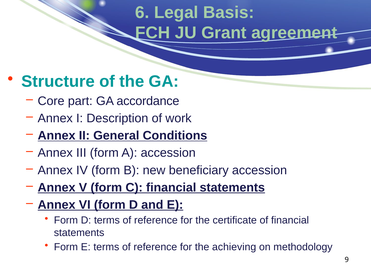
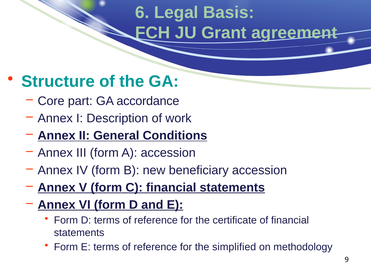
achieving: achieving -> simplified (234, 247)
